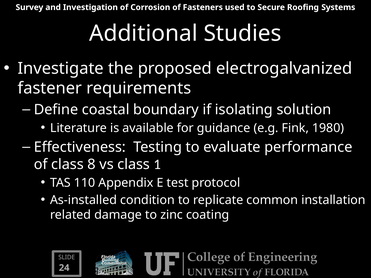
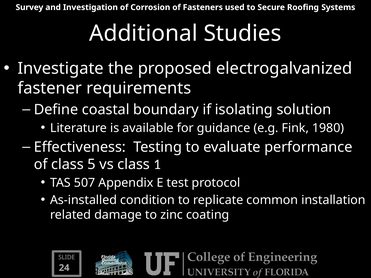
8: 8 -> 5 (92, 164)
110: 110 -> 507 (85, 183)
